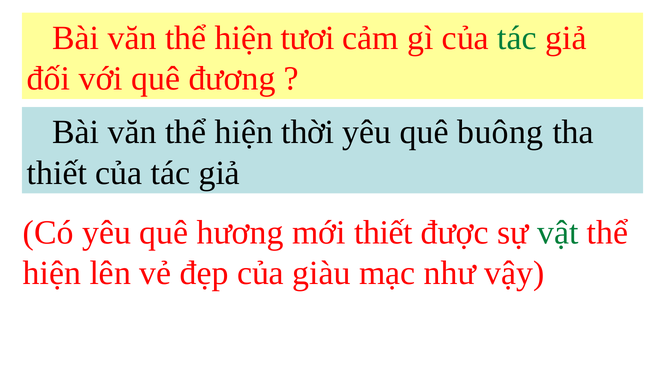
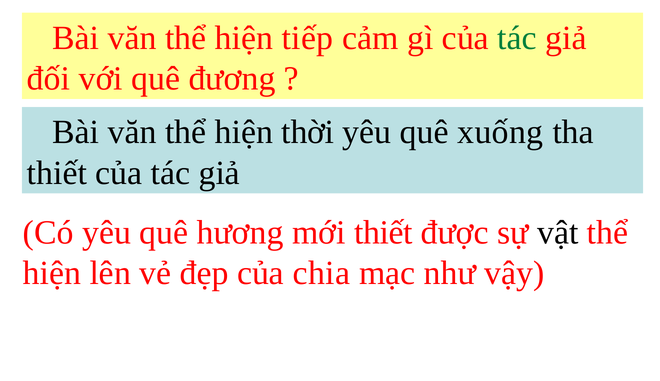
tươi: tươi -> tiếp (308, 38)
buông: buông -> xuống (500, 132)
vật colour: green -> black (558, 232)
giàu: giàu -> chia (321, 273)
